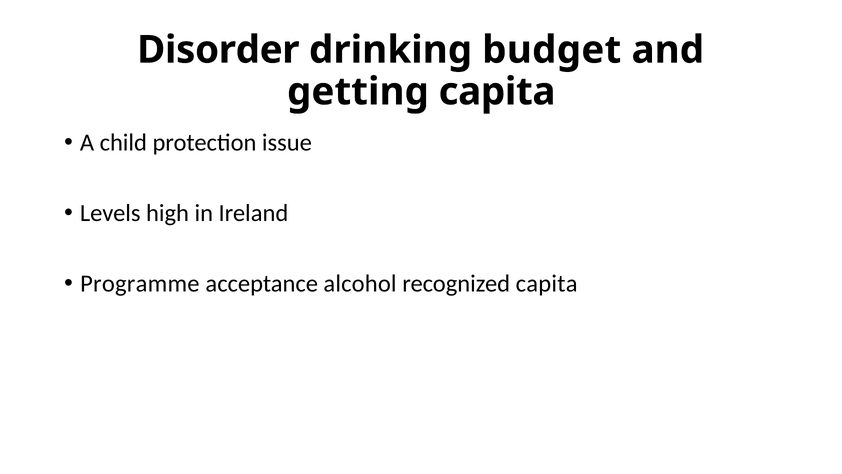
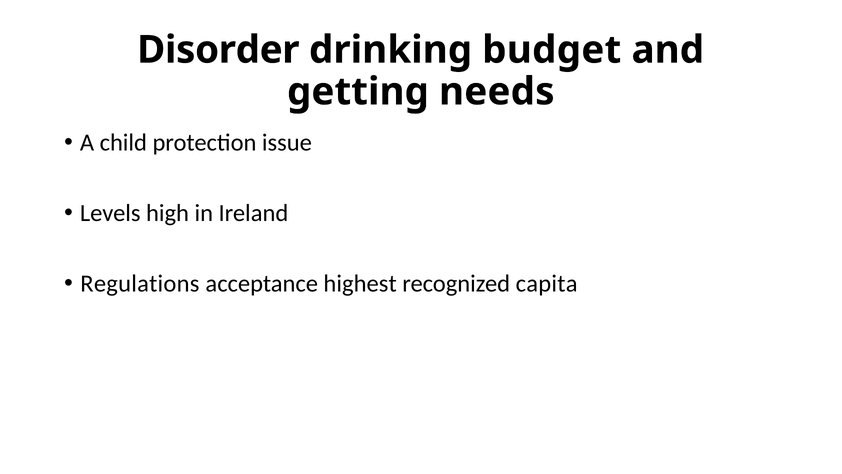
getting capita: capita -> needs (497, 92)
Programme: Programme -> Regulations (140, 284)
alcohol: alcohol -> highest (360, 284)
